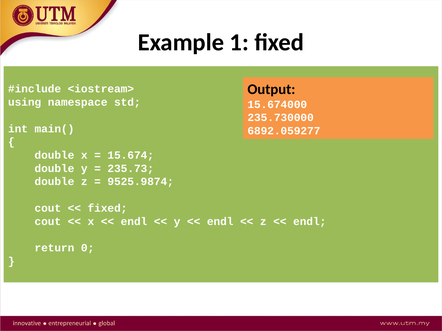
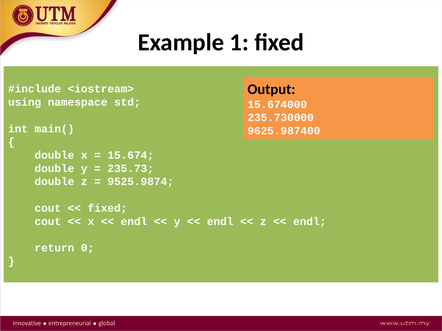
6892.059277: 6892.059277 -> 9625.987400 (284, 131)
